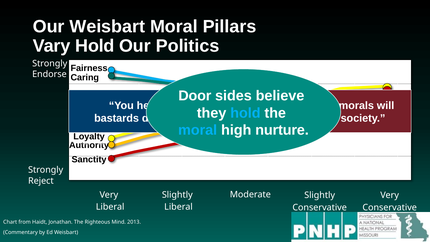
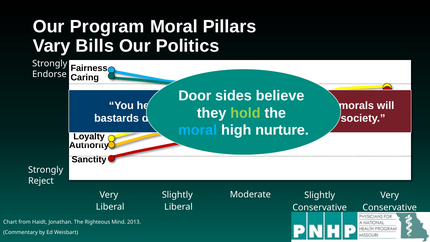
Our Weisbart: Weisbart -> Program (107, 26)
Vary Hold: Hold -> Bills (95, 46)
hold colour: light blue -> light green (245, 113)
